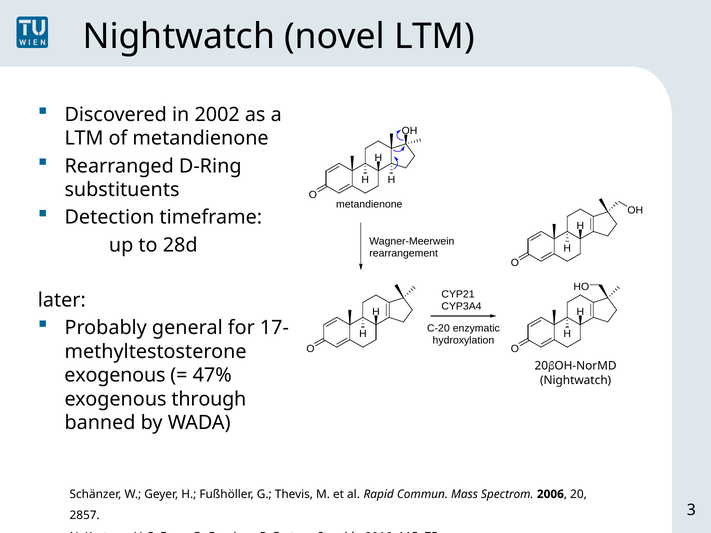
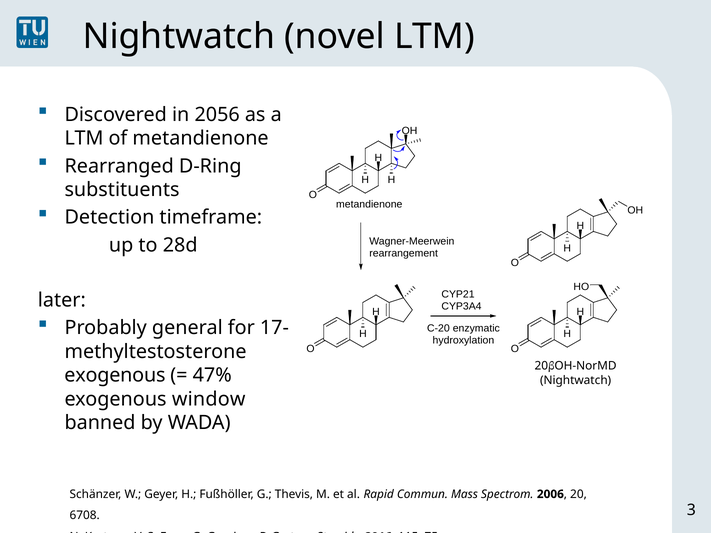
2002: 2002 -> 2056 (217, 115)
through: through -> window (209, 399)
2857: 2857 -> 6708 (85, 516)
